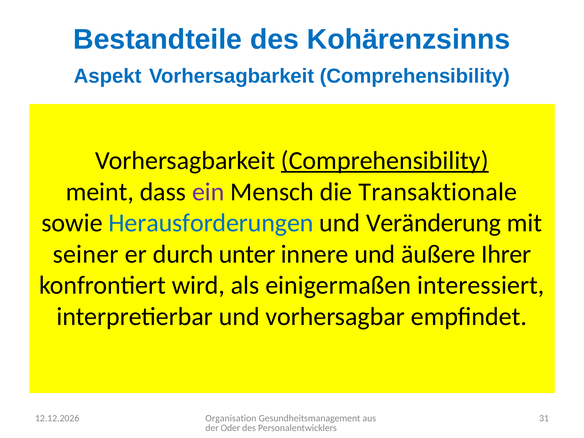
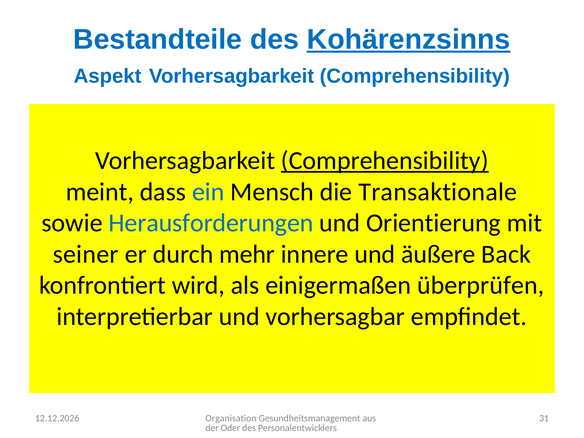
Kohärenzsinns underline: none -> present (409, 39)
ein colour: purple -> blue (208, 192)
Veränderung: Veränderung -> Orientierung (433, 223)
unter: unter -> mehr (247, 254)
Ihrer: Ihrer -> Back (506, 254)
interessiert: interessiert -> überprüfen (481, 285)
